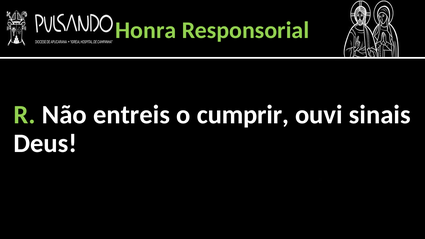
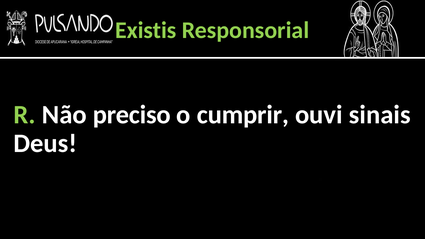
Honra: Honra -> Existis (146, 30)
entreis: entreis -> preciso (132, 115)
